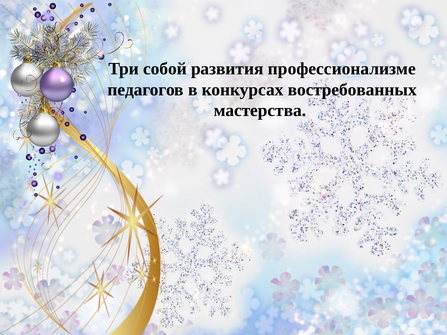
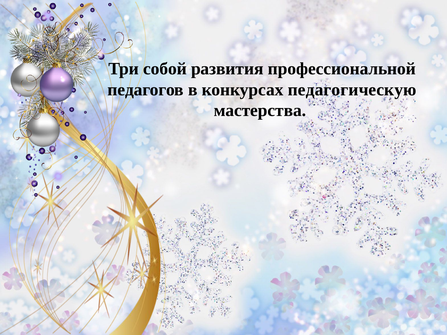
профессионализме: профессионализме -> профессиональной (342, 69)
востребованных: востребованных -> педагогическую (352, 90)
